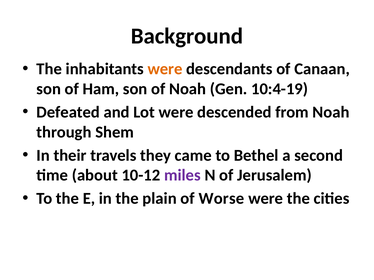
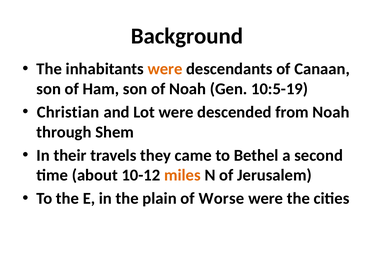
10:4-19: 10:4-19 -> 10:5-19 (280, 89)
Defeated: Defeated -> Christian (68, 112)
miles colour: purple -> orange (182, 176)
